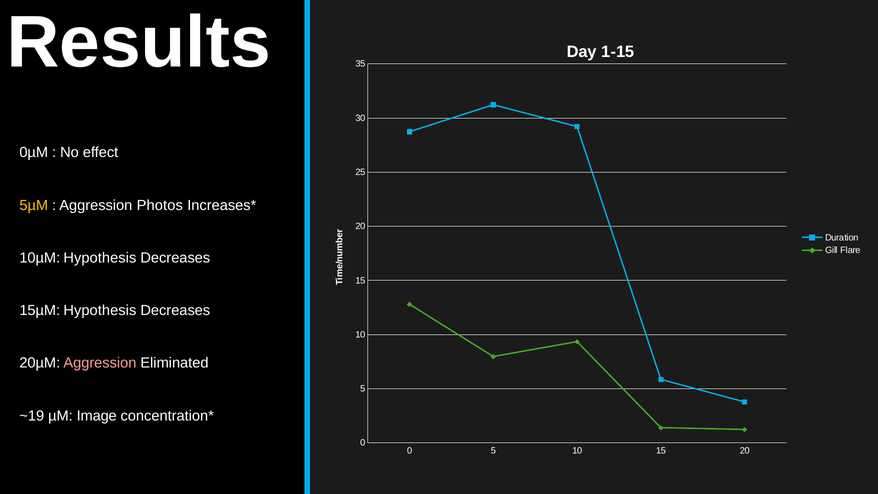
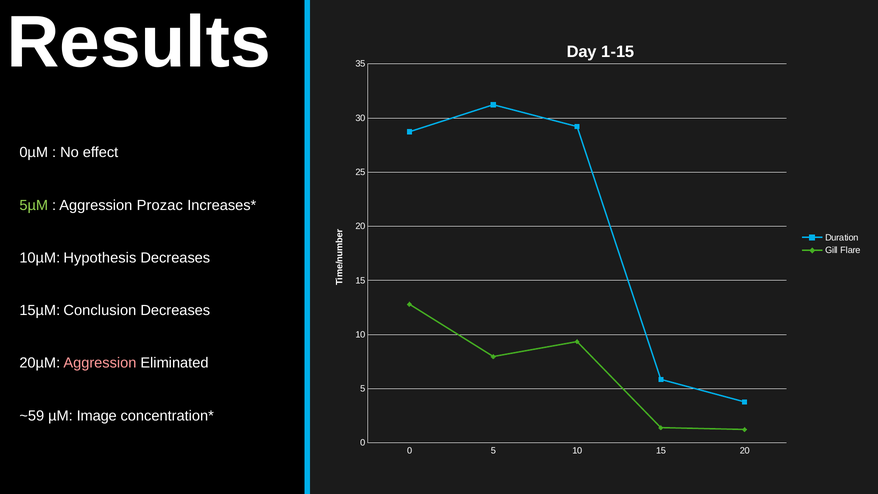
5µM colour: yellow -> light green (34, 205)
Photos: Photos -> Prozac (160, 205)
15µM Hypothesis: Hypothesis -> Conclusion (100, 310)
~19: ~19 -> ~59 (32, 416)
